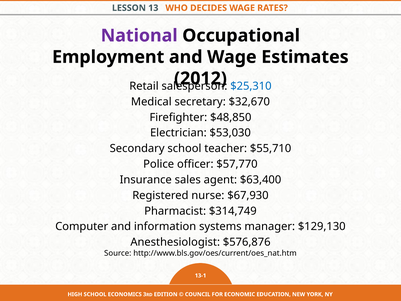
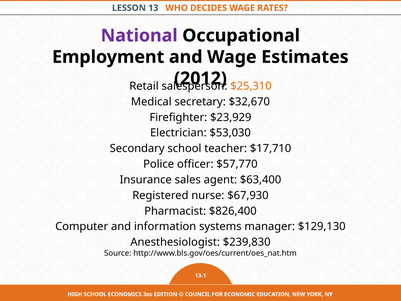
$25,310 colour: blue -> orange (251, 86)
$48,850: $48,850 -> $23,929 (231, 117)
$55,710: $55,710 -> $17,710 (271, 148)
$314,749: $314,749 -> $826,400 (233, 211)
$576,876: $576,876 -> $239,830 (247, 242)
